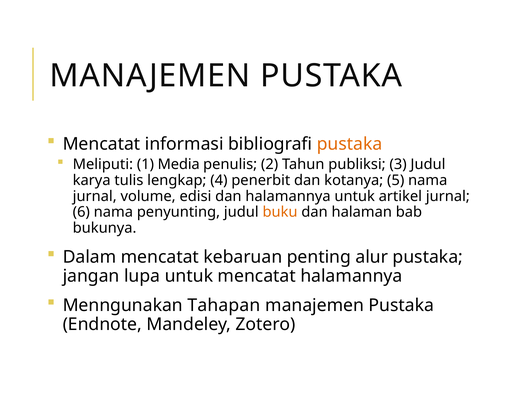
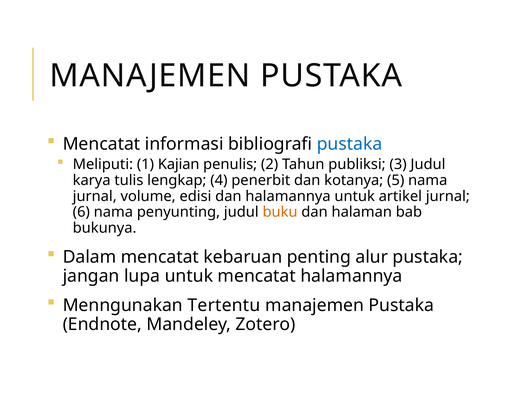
pustaka colour: orange -> blue (350, 144)
Media: Media -> Kajian (179, 164)
Tahapan: Tahapan -> Tertentu (224, 305)
